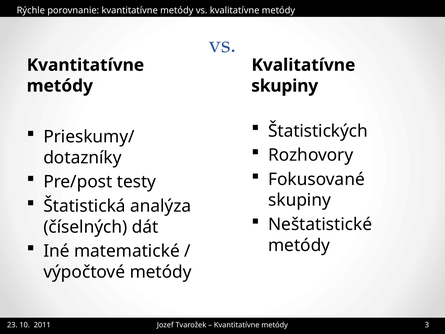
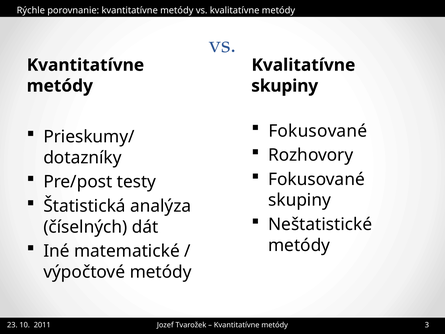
Štatistických: Štatistických -> Fokusované (318, 131)
